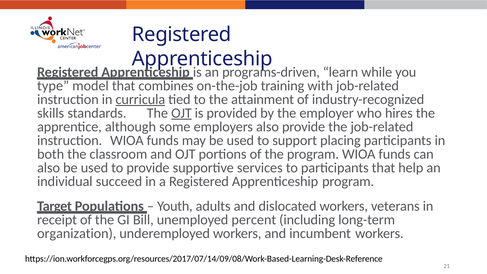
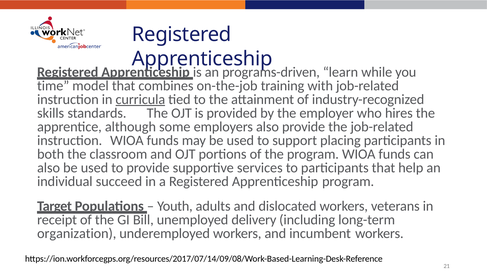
type: type -> time (53, 86)
OJT underline: present -> none (181, 113)
percent: percent -> delivery (254, 220)
